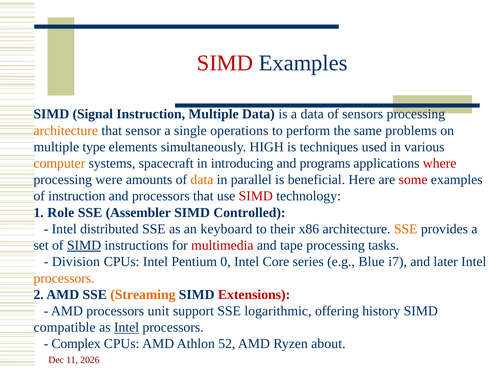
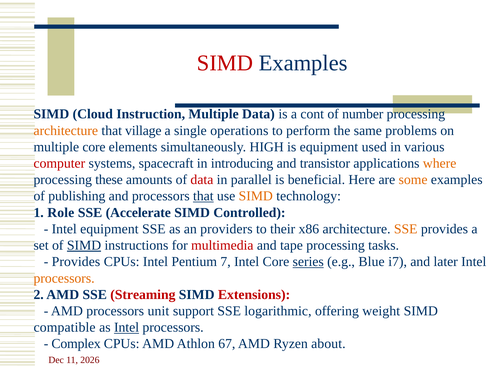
Signal: Signal -> Cloud (93, 114)
a data: data -> cont (312, 114)
sensors: sensors -> number (363, 114)
sensor: sensor -> village (143, 130)
multiple type: type -> core (94, 147)
is techniques: techniques -> equipment (329, 147)
computer colour: orange -> red (59, 163)
programs: programs -> transistor (325, 163)
where colour: red -> orange (440, 163)
were: were -> these (109, 180)
data colour: orange -> red (202, 180)
some colour: red -> orange (413, 180)
of instruction: instruction -> publishing (77, 196)
that underline: none -> present (203, 196)
SIMD colour: red -> orange (256, 196)
Assembler: Assembler -> Accelerate (138, 213)
Intel distributed: distributed -> equipment (109, 229)
keyboard: keyboard -> providers (226, 229)
Division: Division -> Provides (76, 262)
0: 0 -> 7 (226, 262)
series underline: none -> present (308, 262)
Streaming colour: orange -> red (143, 295)
history: history -> weight (381, 311)
52: 52 -> 67 (227, 344)
